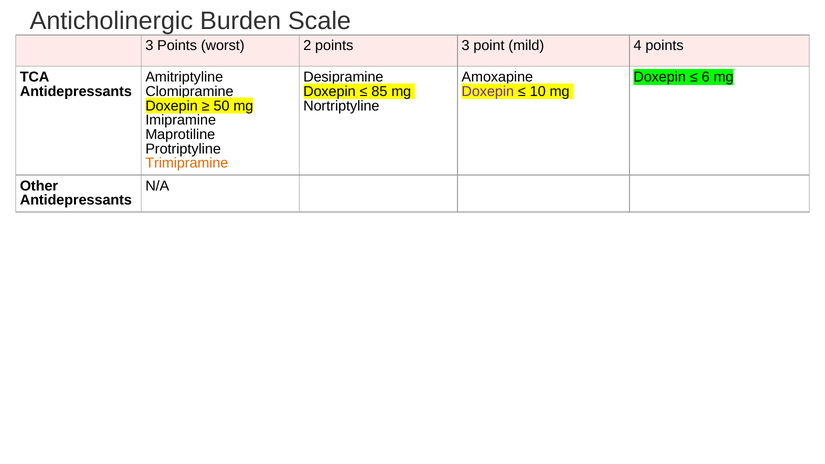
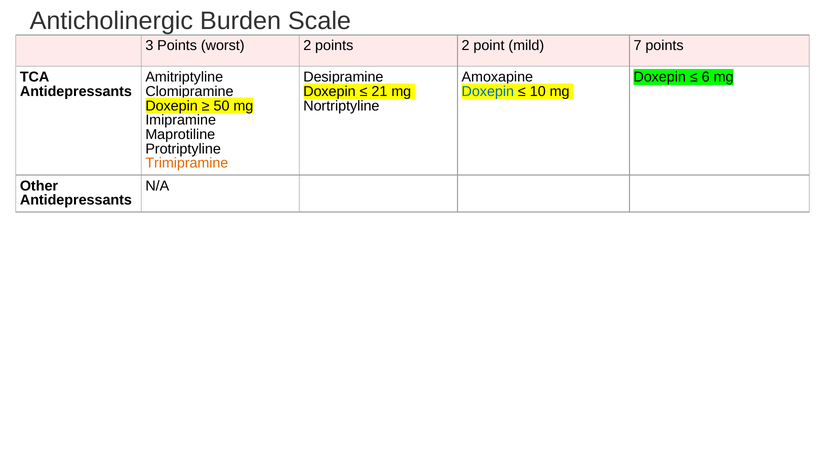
points 3: 3 -> 2 (466, 46)
4: 4 -> 7 (638, 46)
85: 85 -> 21 (379, 92)
Doxepin colour: purple -> blue (488, 92)
